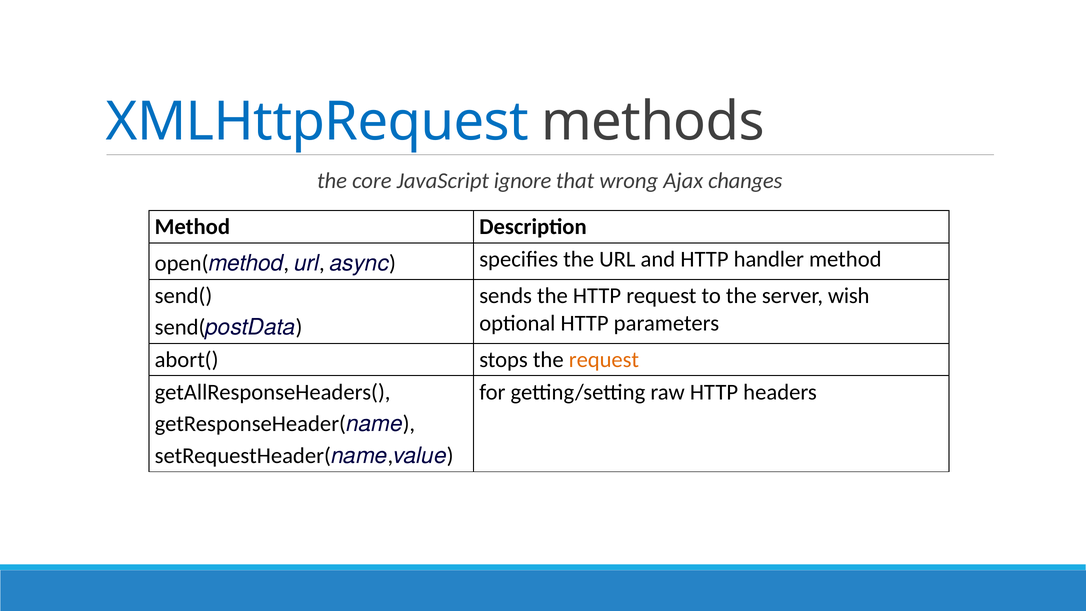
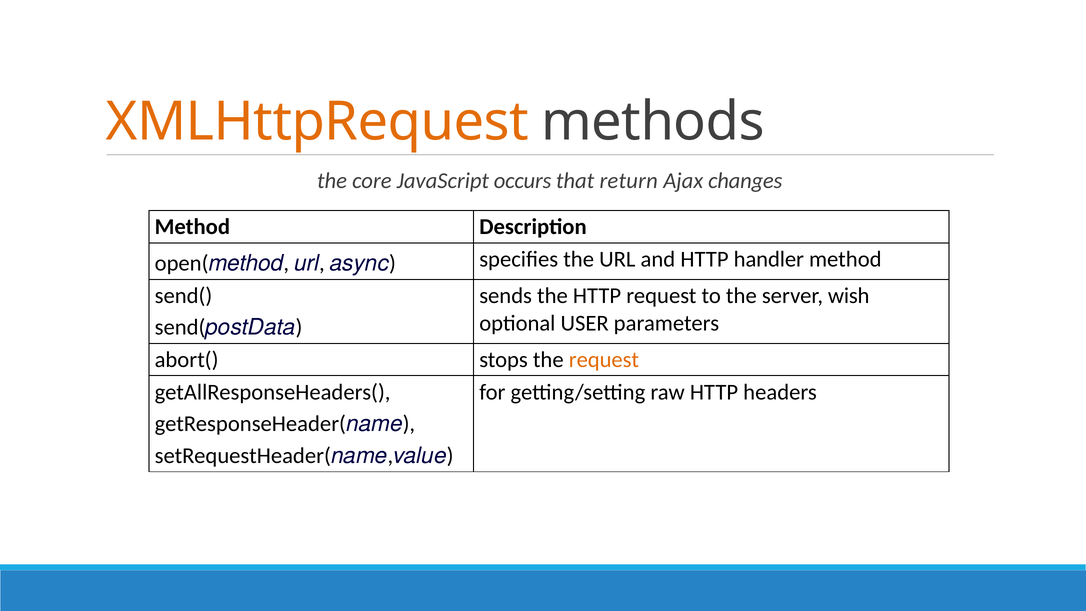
XMLHttpRequest colour: blue -> orange (317, 122)
ignore: ignore -> occurs (523, 181)
wrong: wrong -> return (629, 181)
optional HTTP: HTTP -> USER (585, 323)
